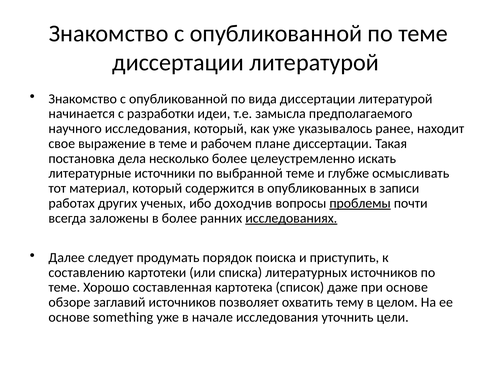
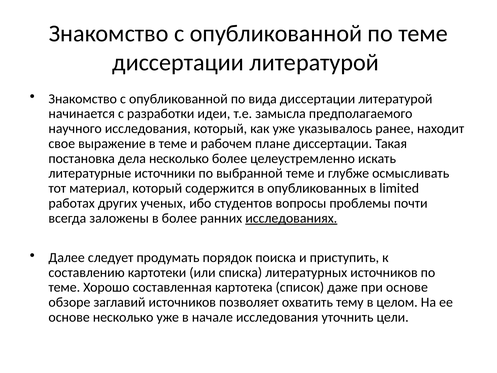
записи: записи -> limited (399, 188)
доходчив: доходчив -> студентов (243, 203)
проблемы underline: present -> none (360, 203)
основе something: something -> несколько (123, 317)
